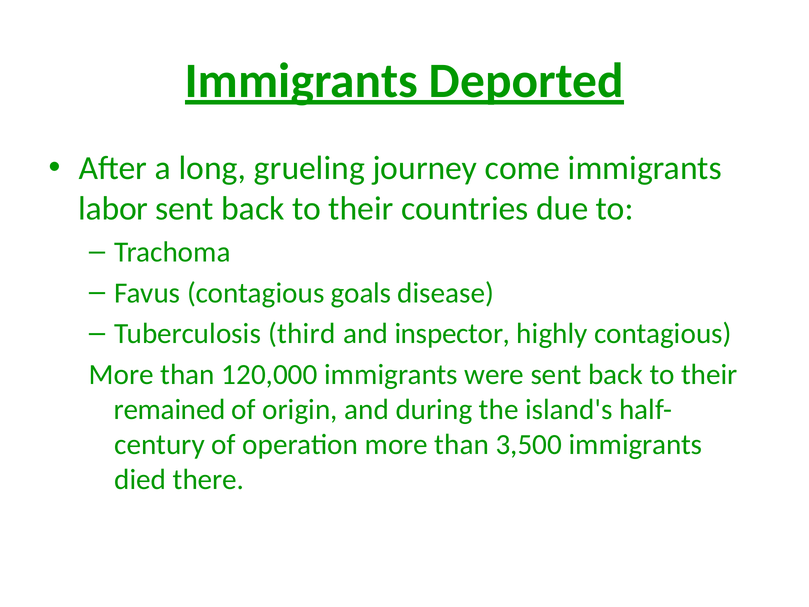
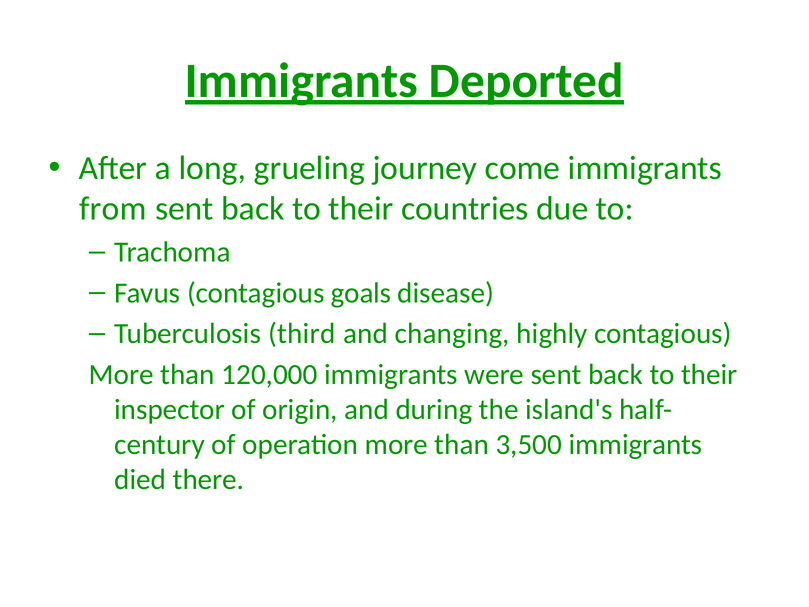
labor: labor -> from (113, 209)
inspector: inspector -> changing (452, 334)
remained: remained -> inspector (170, 410)
